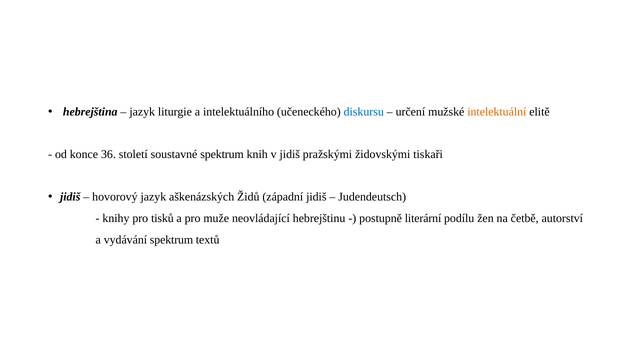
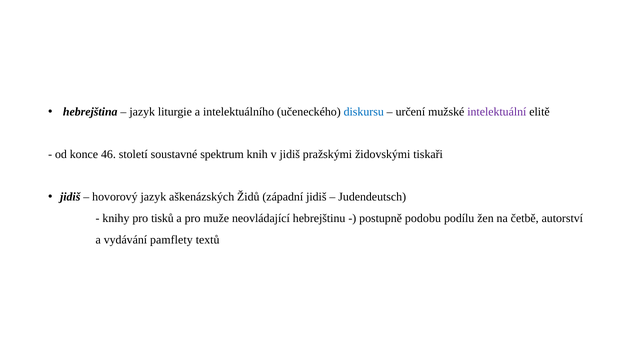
intelektuální colour: orange -> purple (497, 112)
36: 36 -> 46 (108, 155)
literární: literární -> podobu (423, 219)
vydávání spektrum: spektrum -> pamflety (171, 240)
